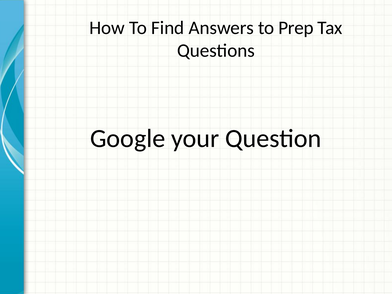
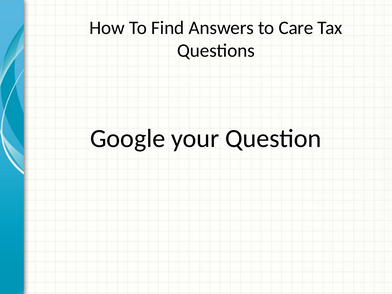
Prep: Prep -> Care (296, 28)
